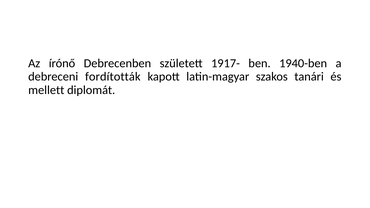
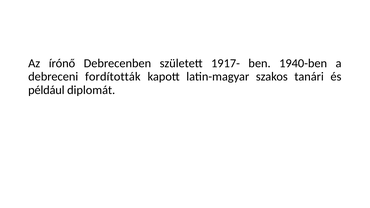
mellett: mellett -> például (46, 90)
